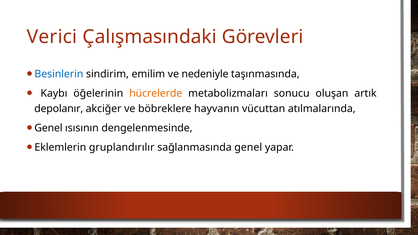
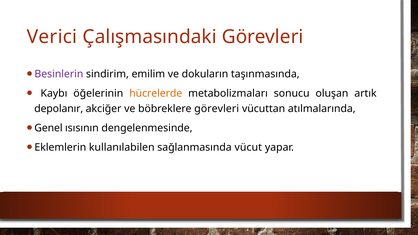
Besinlerin colour: blue -> purple (59, 74)
nedeniyle: nedeniyle -> dokuların (205, 74)
böbreklere hayvanın: hayvanın -> görevleri (217, 109)
gruplandırılır: gruplandırılır -> kullanılabilen (122, 147)
sağlanmasında genel: genel -> vücut (248, 147)
